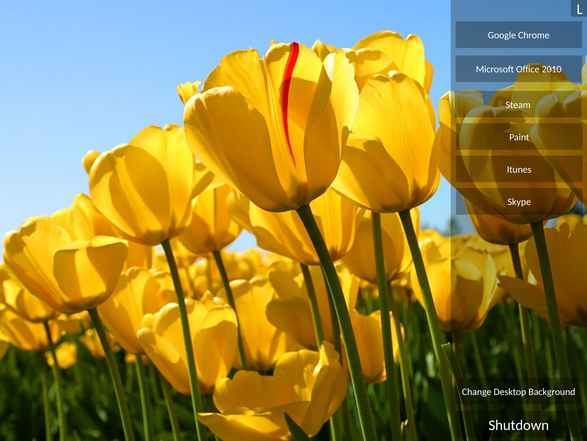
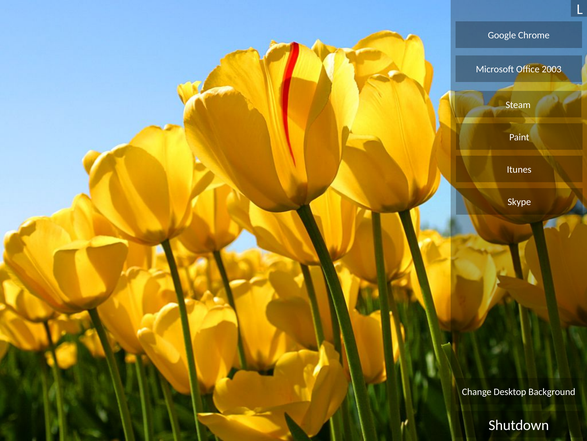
2010: 2010 -> 2003 (552, 69)
